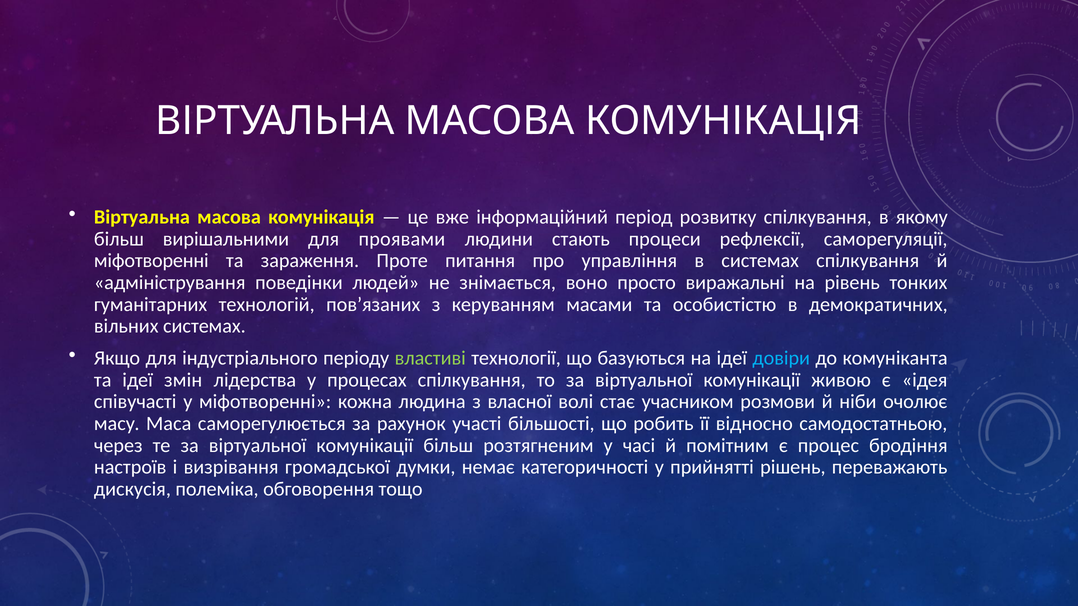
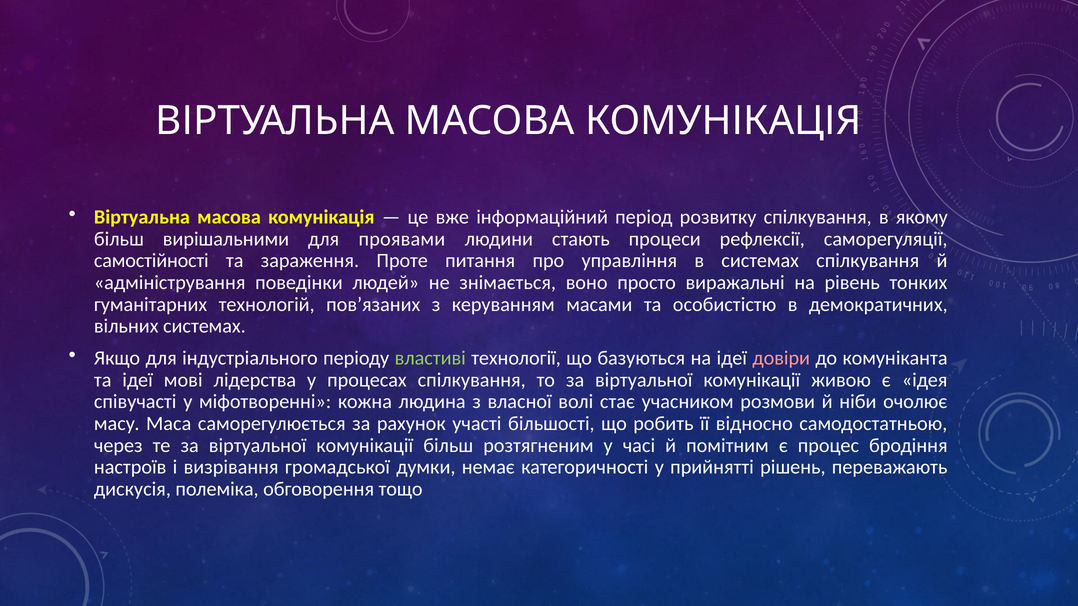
міфотворенні: міфотворенні -> самостійності (151, 261)
довіри colour: light blue -> pink (781, 358)
змін: змін -> мові (183, 380)
